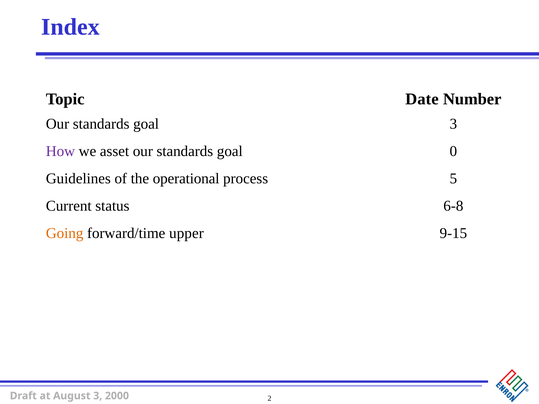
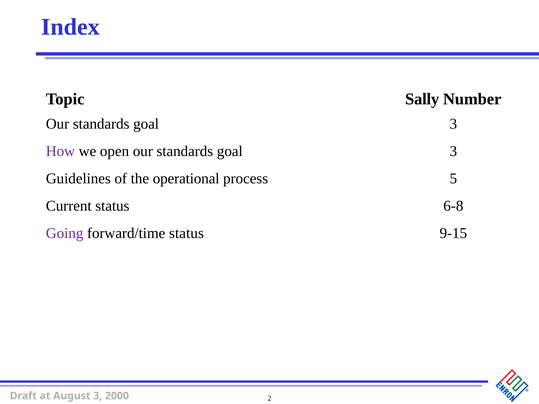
Date: Date -> Sally (422, 99)
asset: asset -> open (115, 151)
0: 0 -> 3 (453, 151)
Going colour: orange -> purple (65, 233)
forward/time upper: upper -> status (186, 233)
